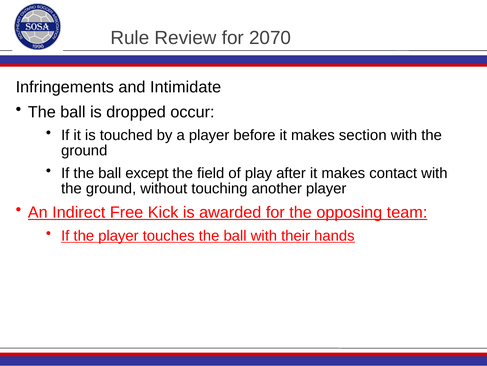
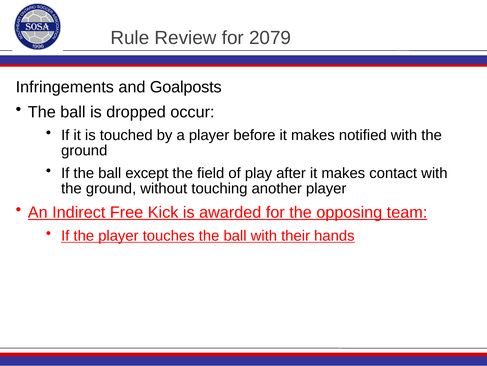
2070: 2070 -> 2079 (270, 38)
Intimidate: Intimidate -> Goalposts (186, 87)
section: section -> notified (363, 135)
